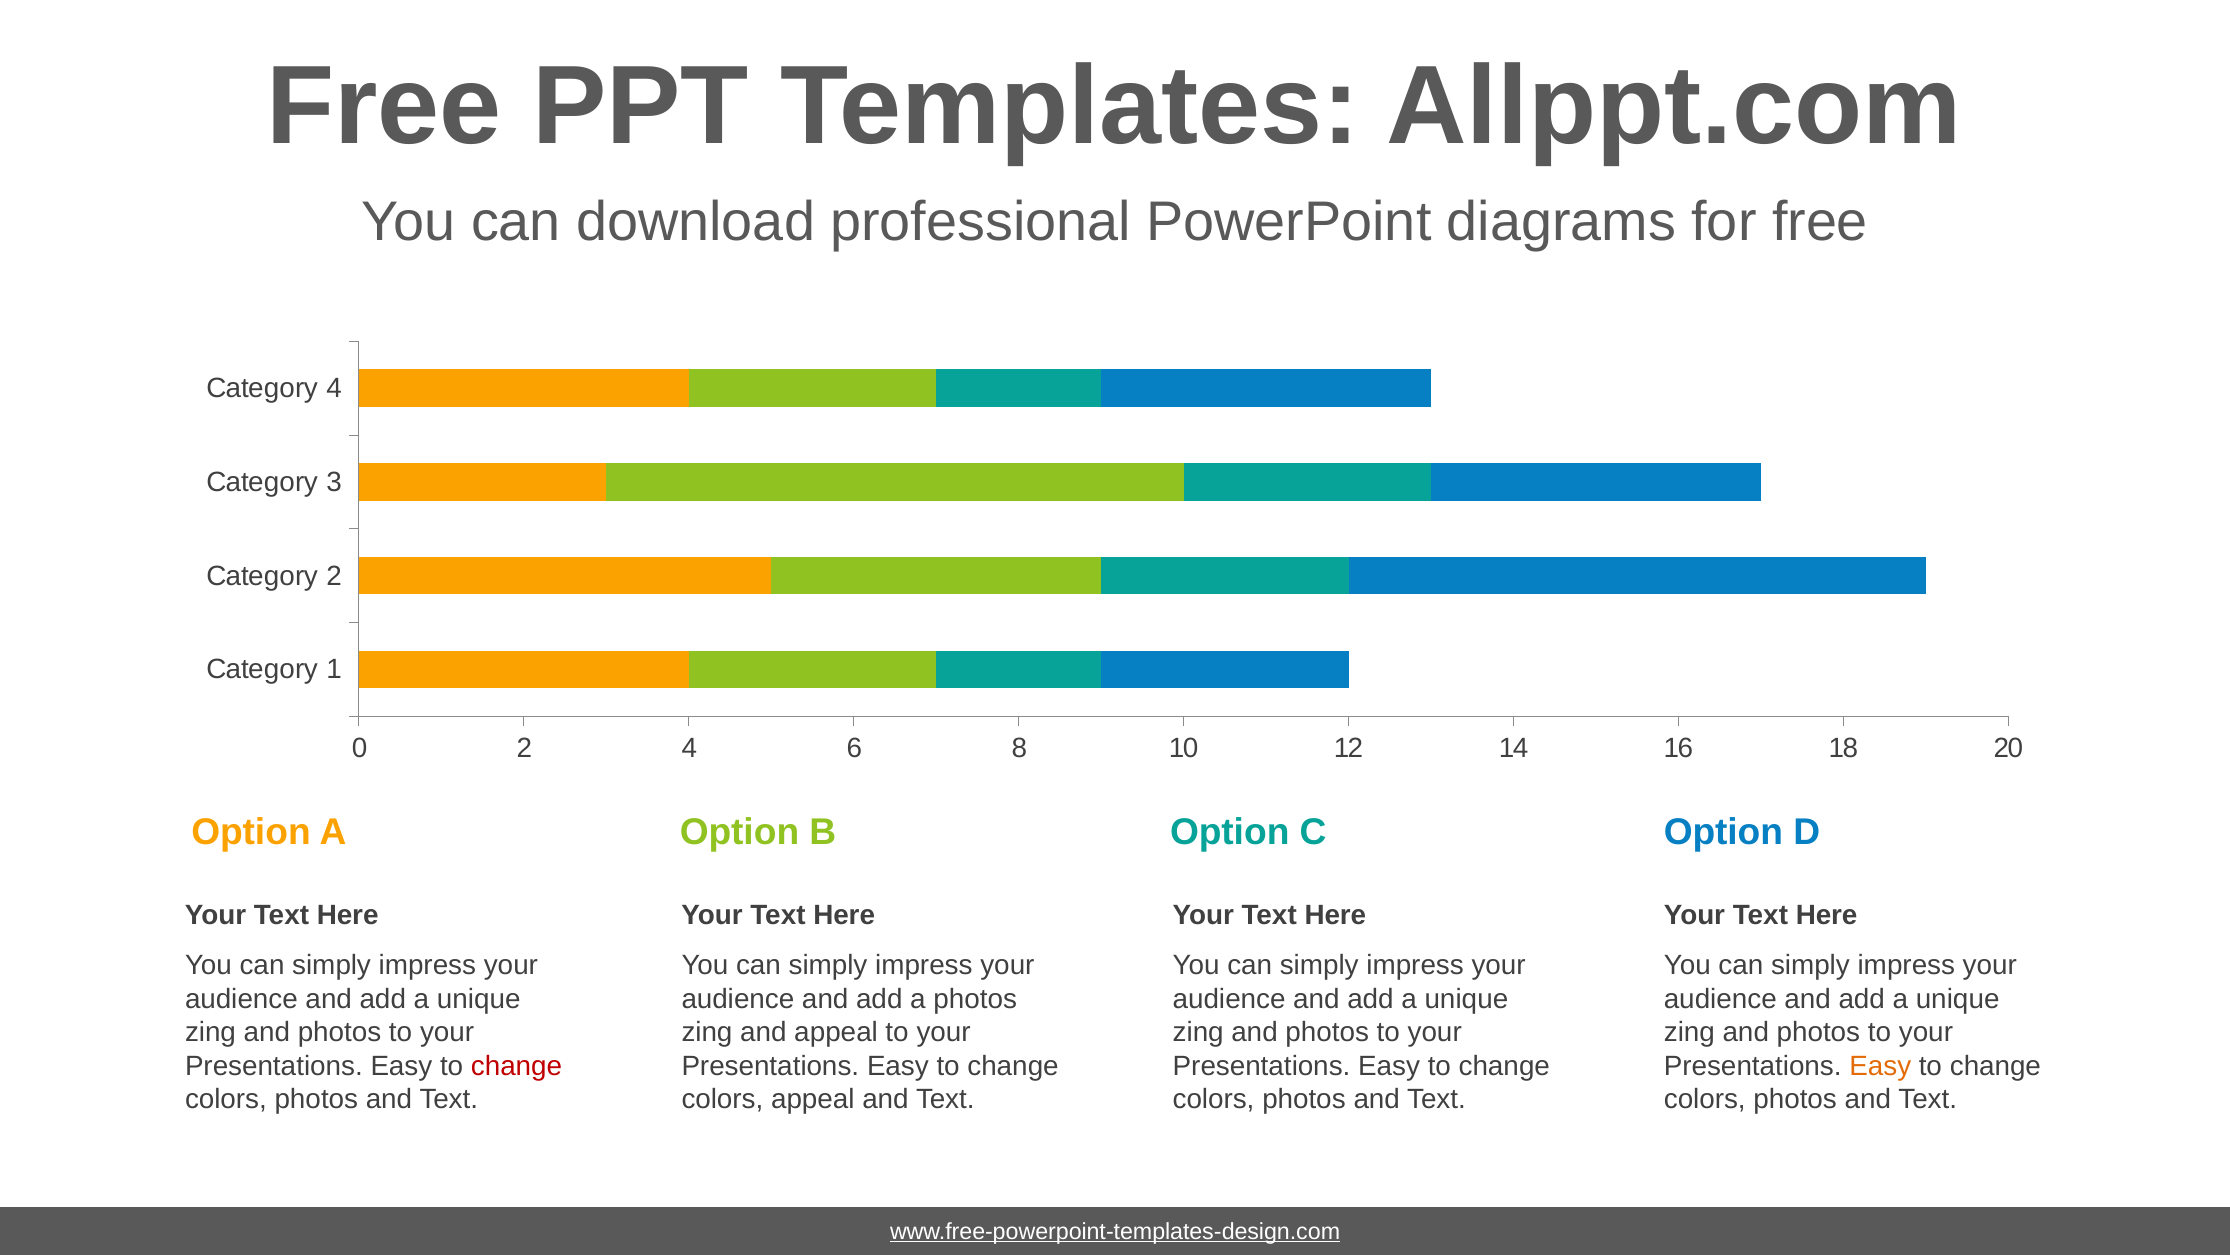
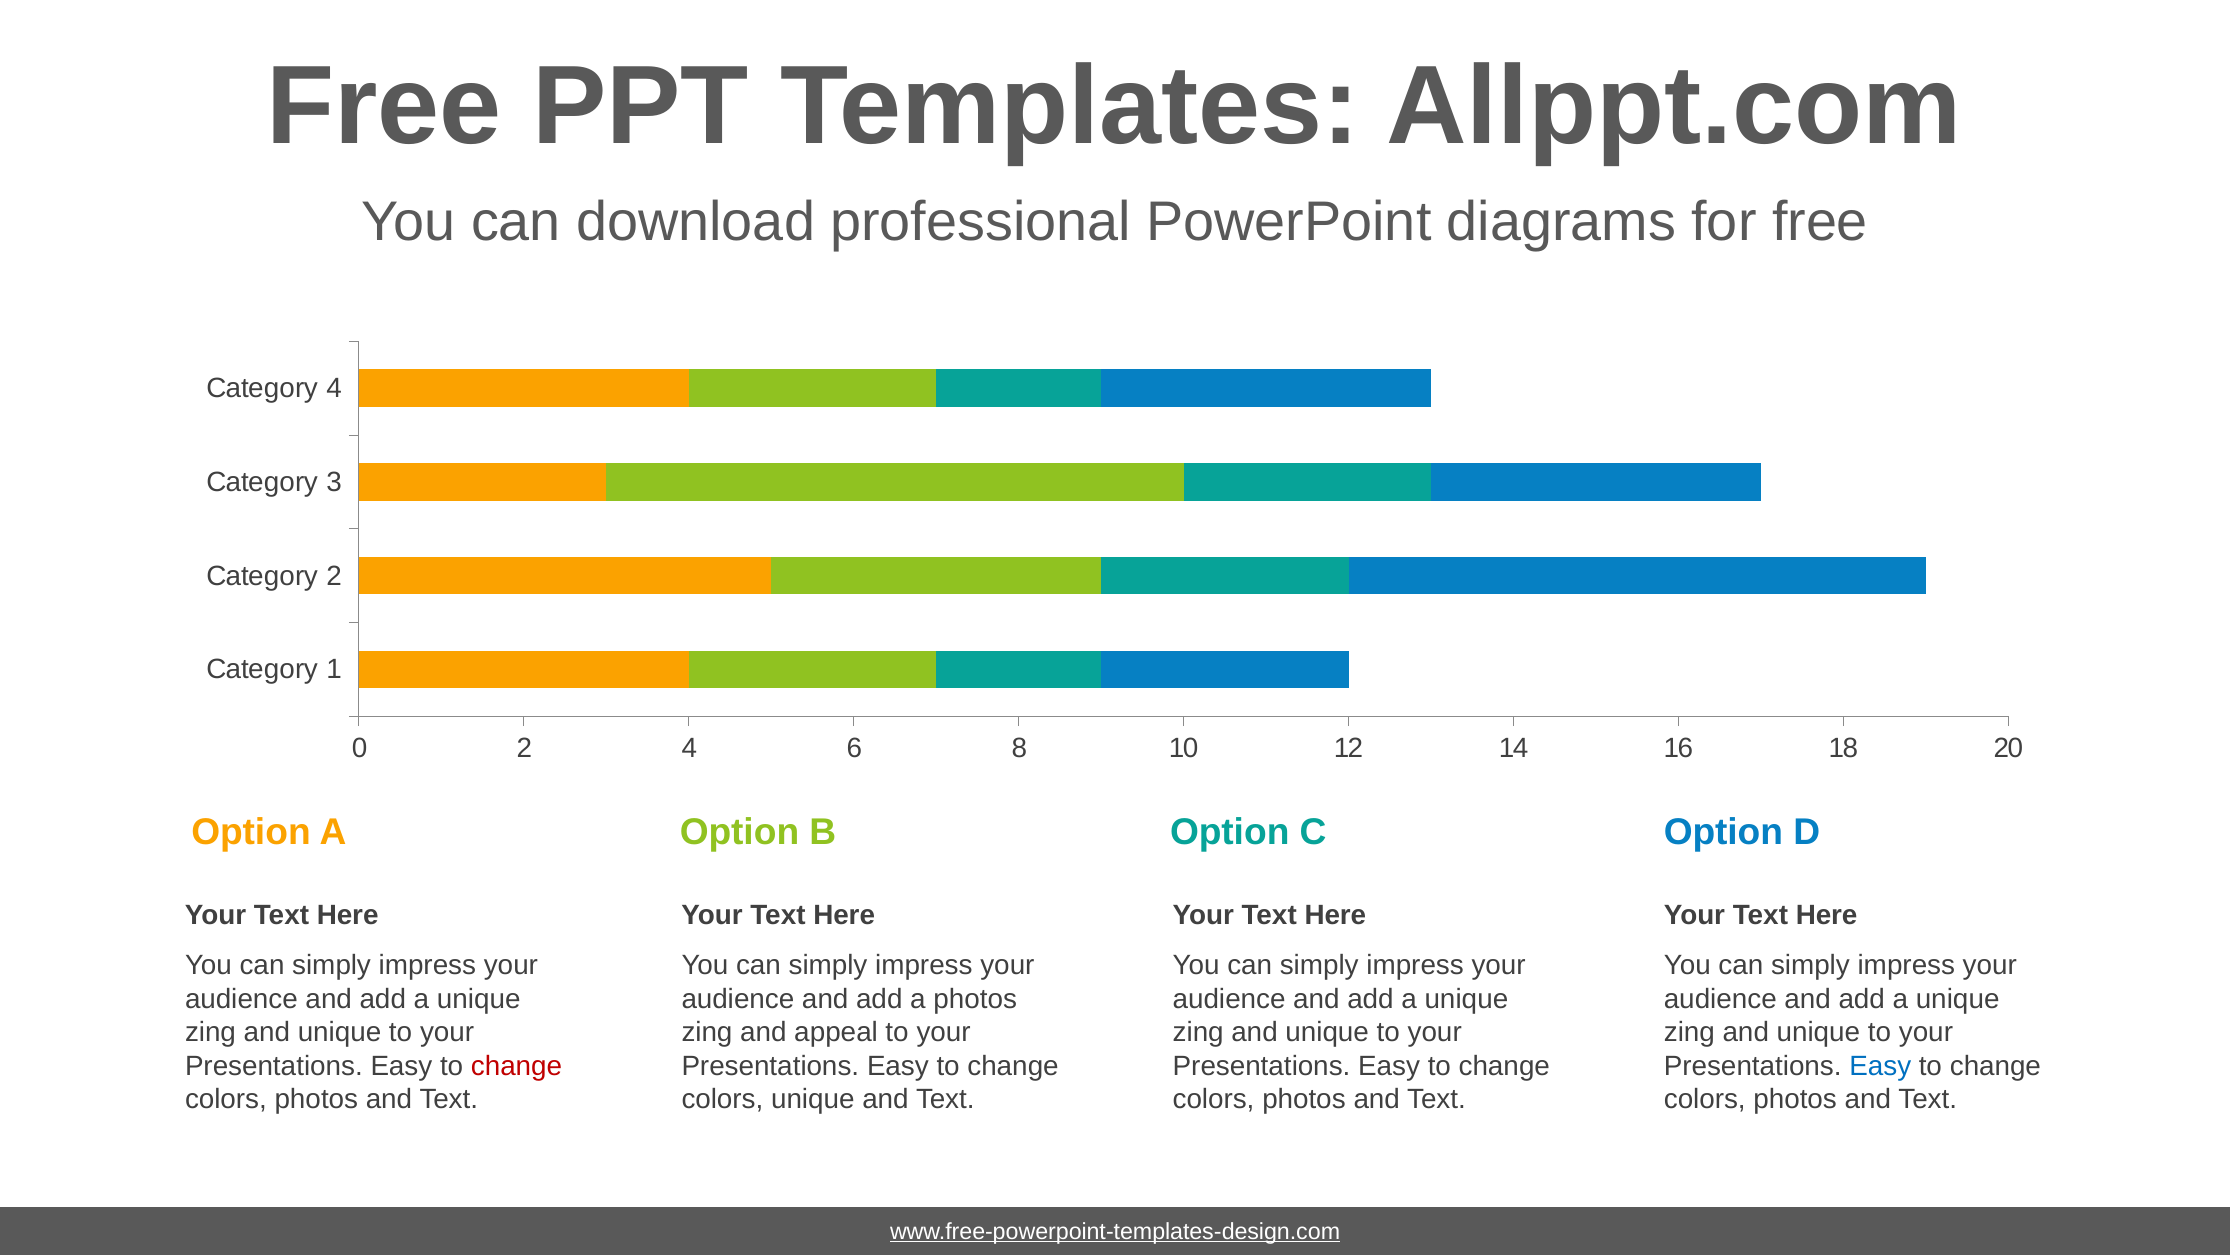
photos: photos -> unique (340, 1032)
photos: photos -> unique (1327, 1032)
photos: photos -> unique (1818, 1032)
Easy colour: orange -> blue (1880, 1065)
colors appeal: appeal -> unique (813, 1099)
